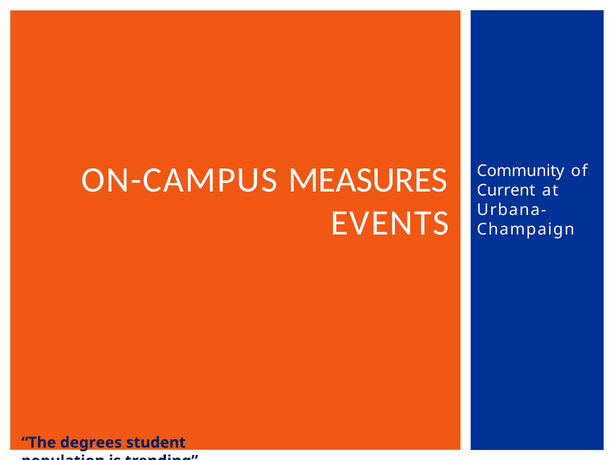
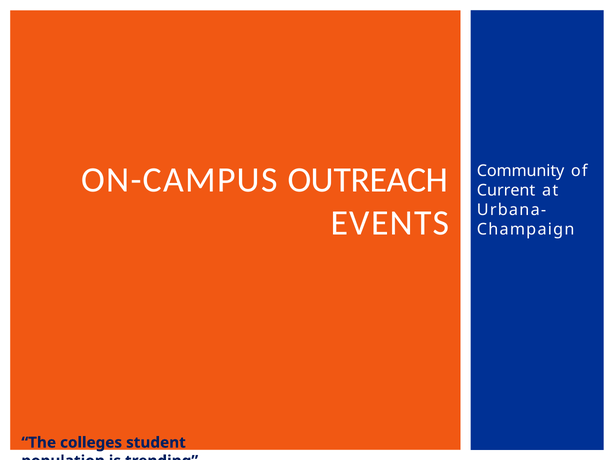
MEASURES: MEASURES -> OUTREACH (368, 180)
degrees: degrees -> colleges (91, 443)
